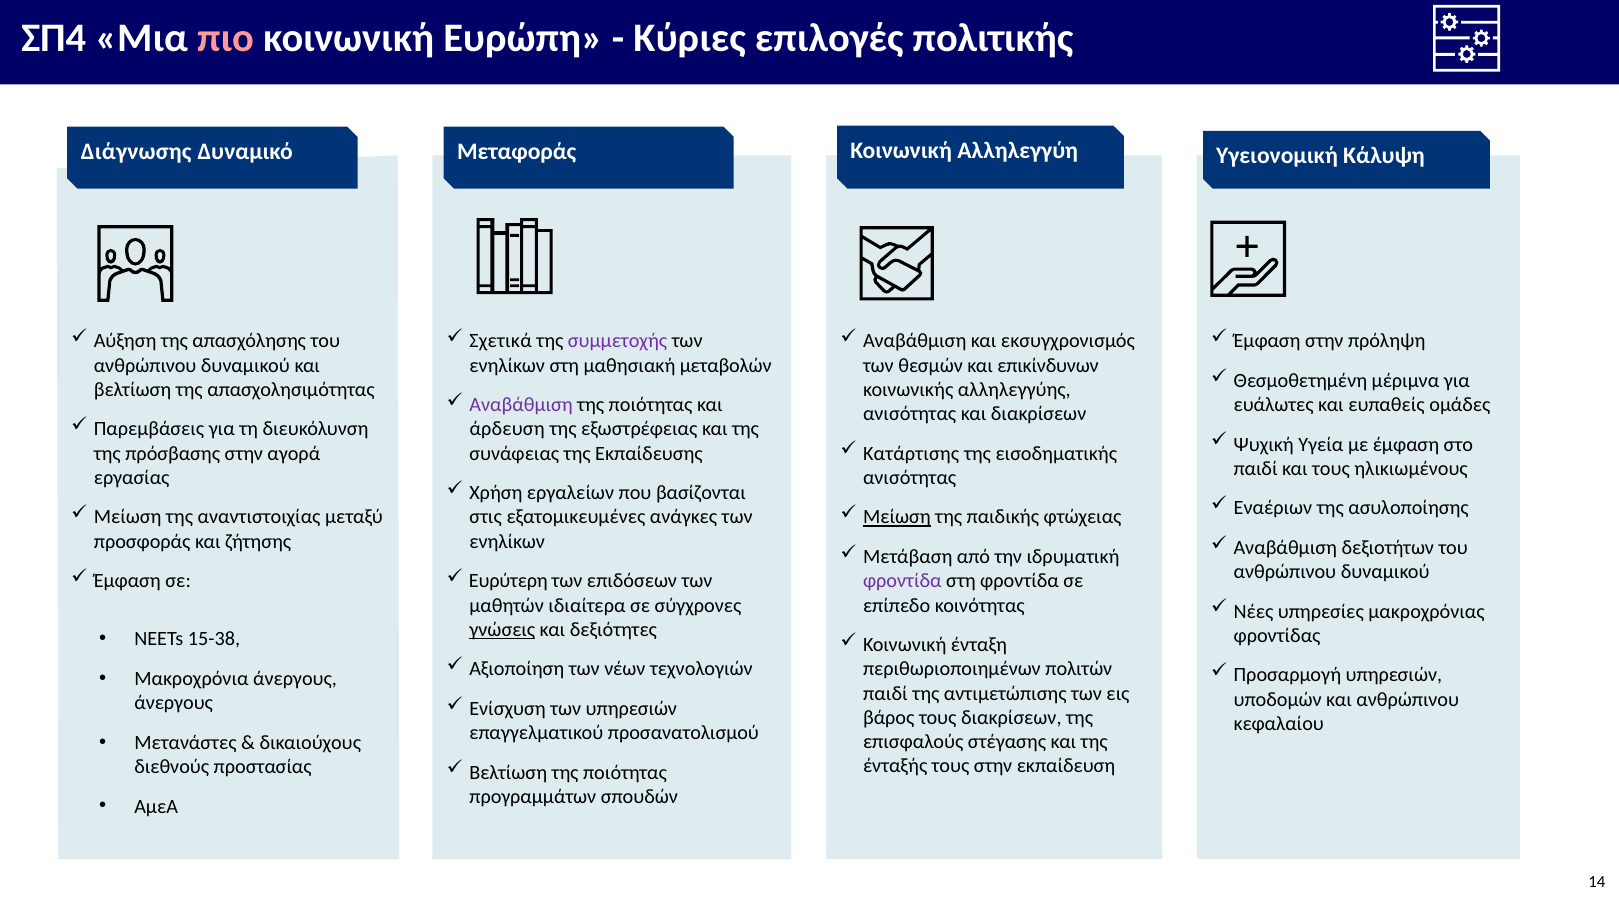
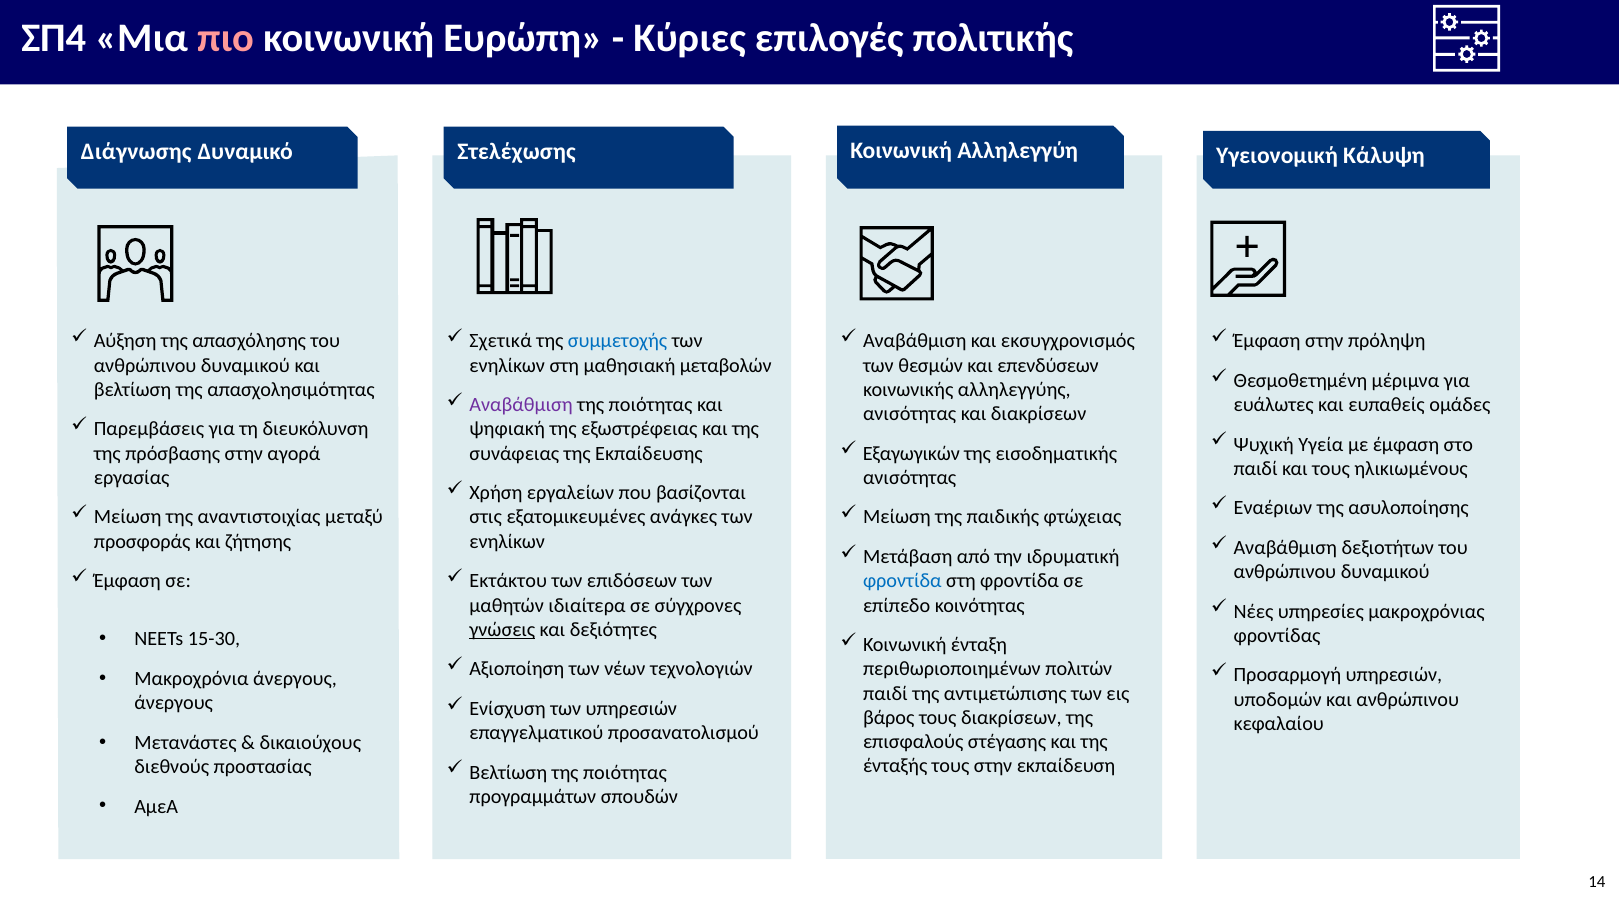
Μεταφοράς: Μεταφοράς -> Στελέχωσης (517, 152)
συμμετοχής colour: purple -> blue (618, 341)
επικίνδυνων: επικίνδυνων -> επενδύσεων (1048, 365)
άρδευση: άρδευση -> ψηφιακή (507, 429)
Κατάρτισης: Κατάρτισης -> Εξαγωγικών (911, 453)
Μείωση underline: present -> none (897, 517)
Ευρύτερη: Ευρύτερη -> Εκτάκτου (508, 581)
φροντίδα colour: purple -> blue (902, 581)
15-38: 15-38 -> 15-30 (214, 639)
